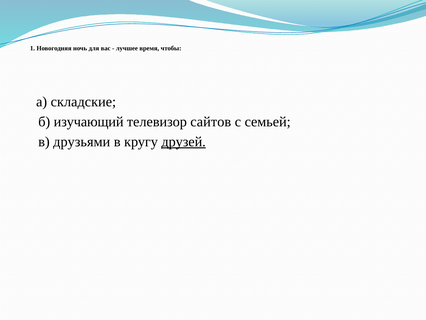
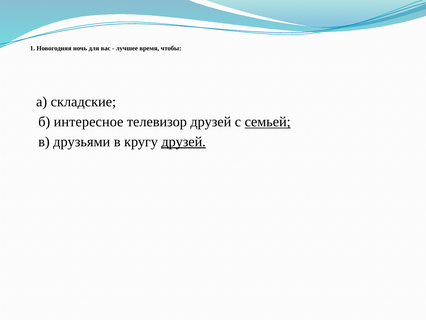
изучающий: изучающий -> интересное (89, 122)
телевизор сайтов: сайтов -> друзей (211, 122)
семьей underline: none -> present (268, 122)
